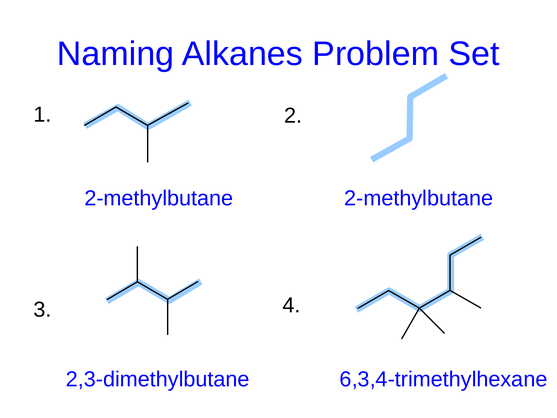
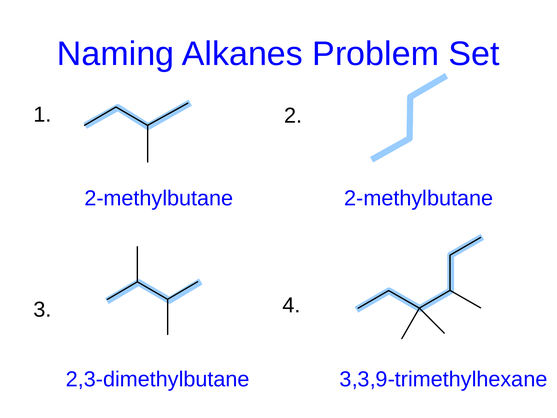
6,3,4-trimethylhexane: 6,3,4-trimethylhexane -> 3,3,9-trimethylhexane (444, 379)
